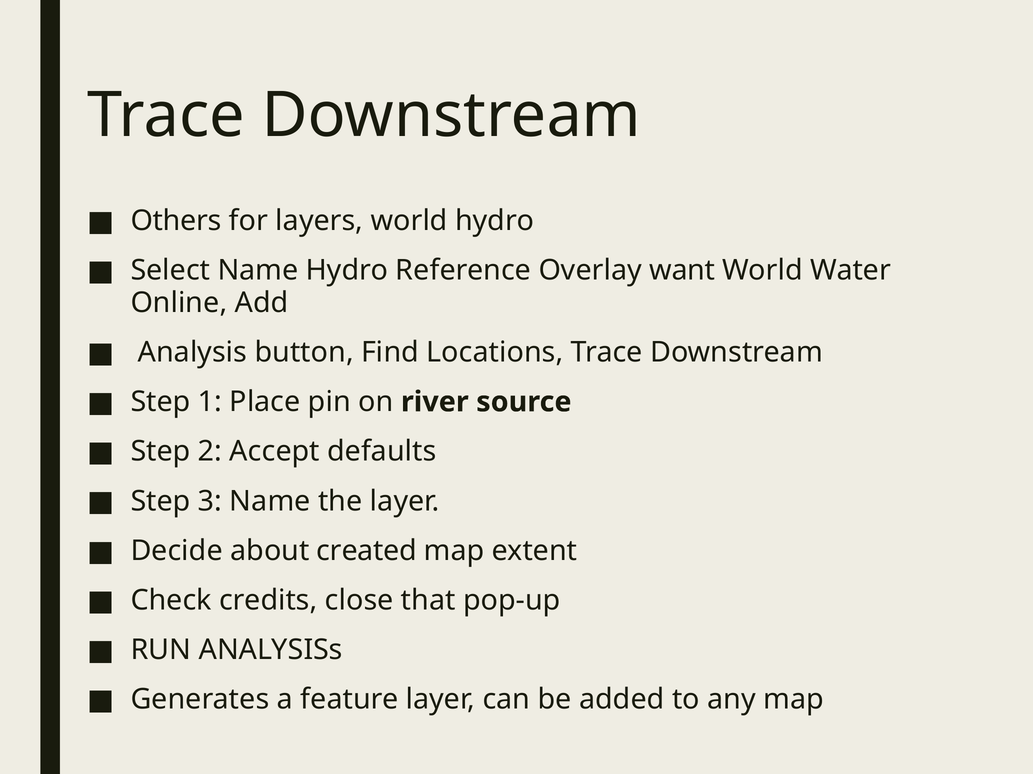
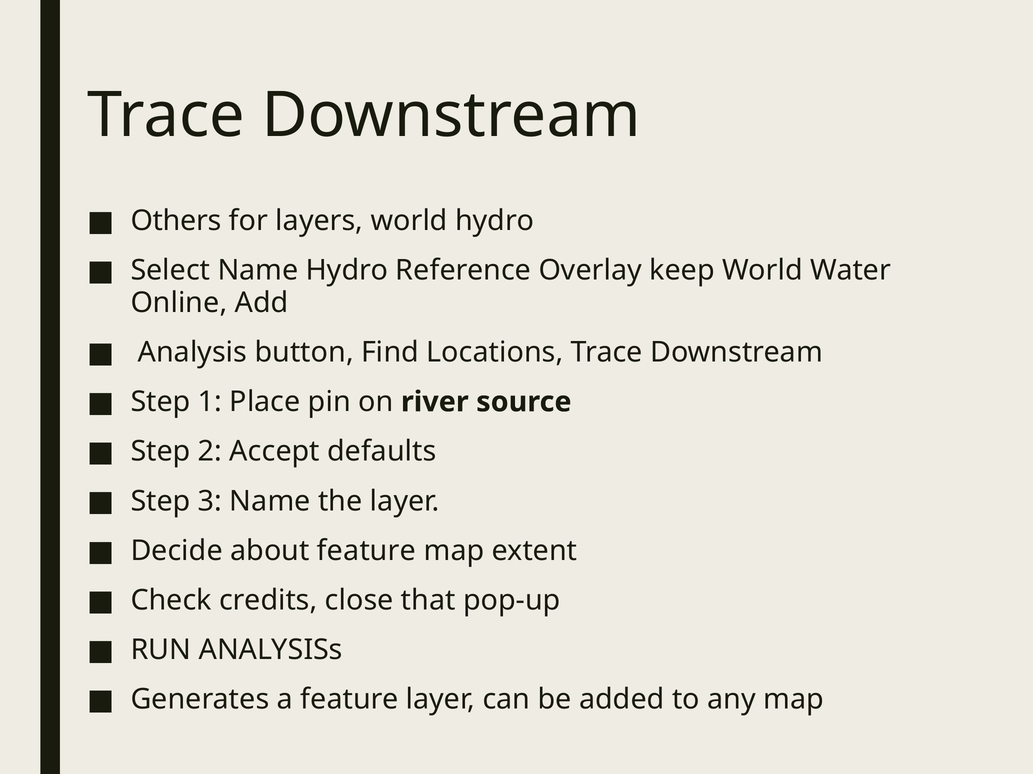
want: want -> keep (682, 271)
about created: created -> feature (366, 551)
